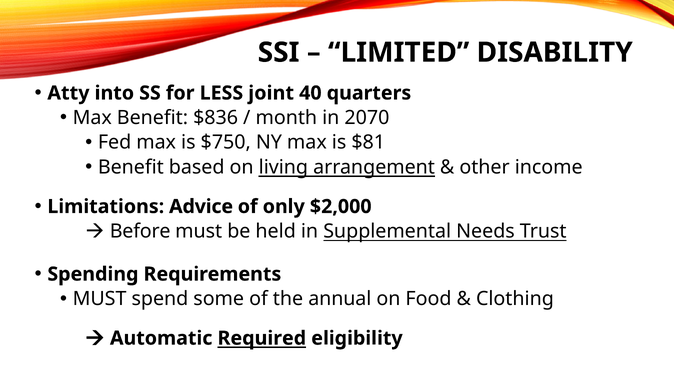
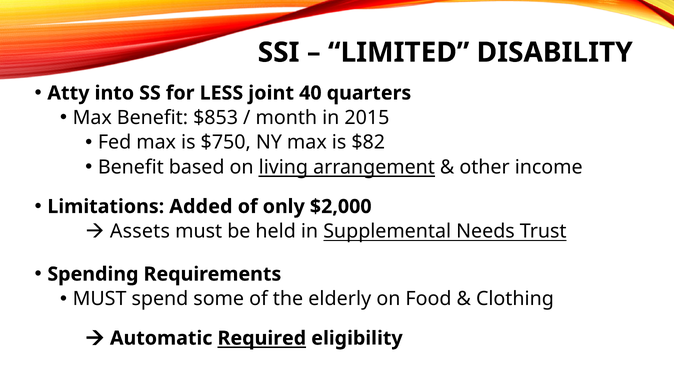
$836: $836 -> $853 (216, 118)
2070: 2070 -> 2015 (367, 118)
$81: $81 -> $82 (368, 143)
Advice: Advice -> Added (201, 207)
Before: Before -> Assets (140, 231)
annual: annual -> elderly (340, 299)
